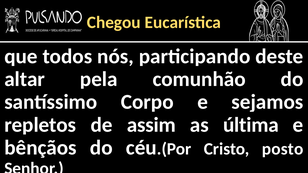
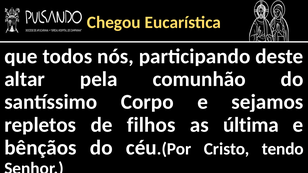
assim: assim -> filhos (151, 125)
posto: posto -> tendo (283, 149)
